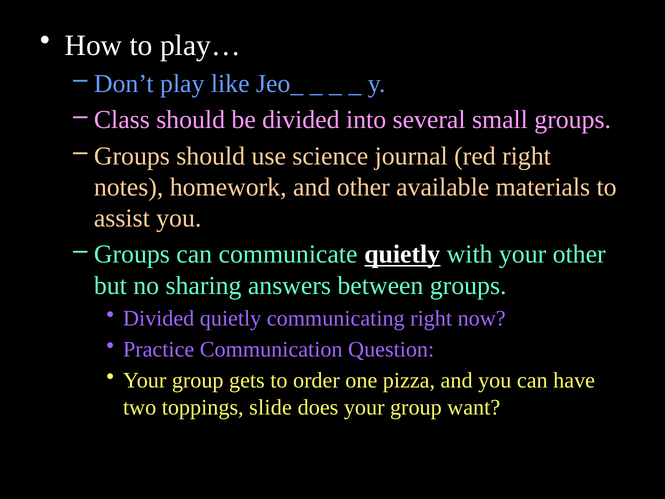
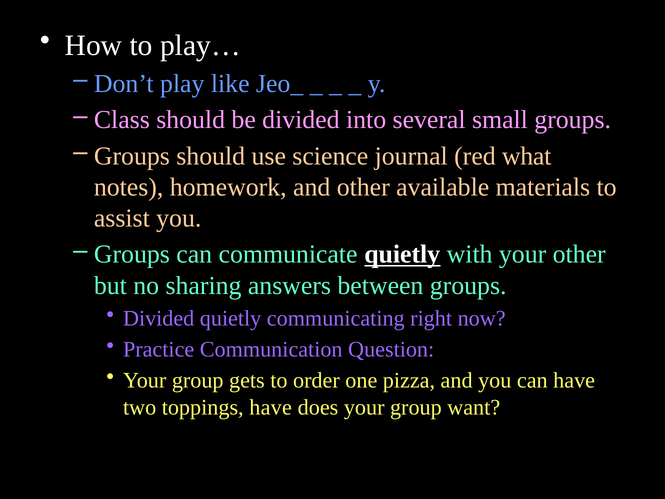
red right: right -> what (527, 156)
toppings slide: slide -> have (271, 407)
